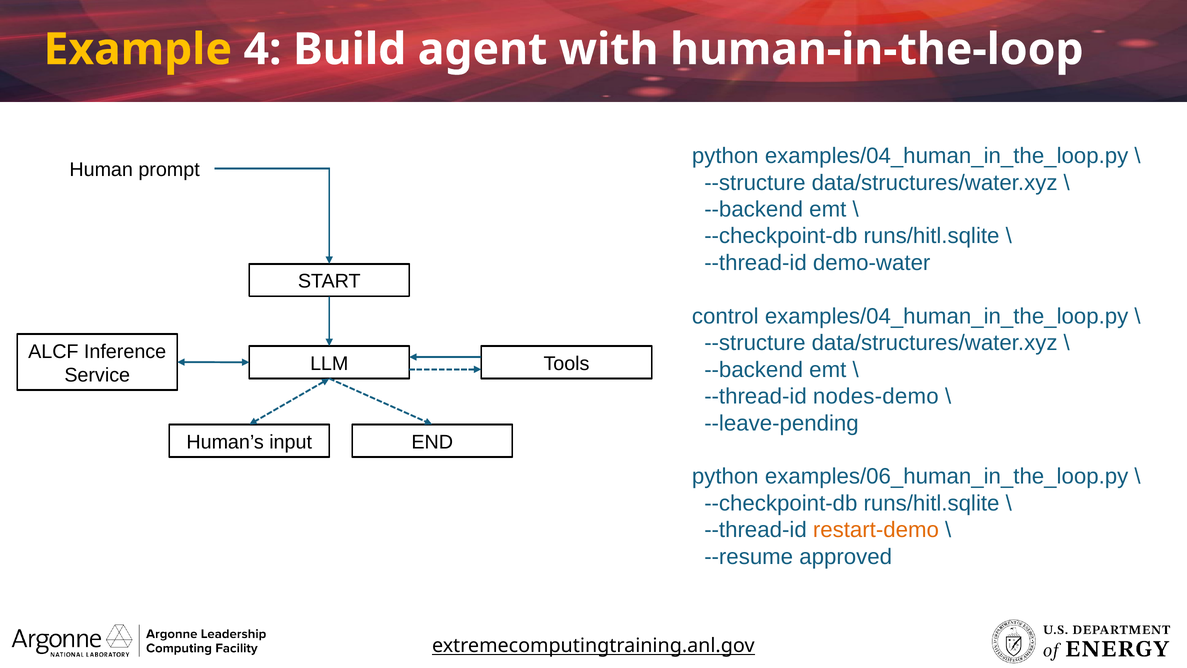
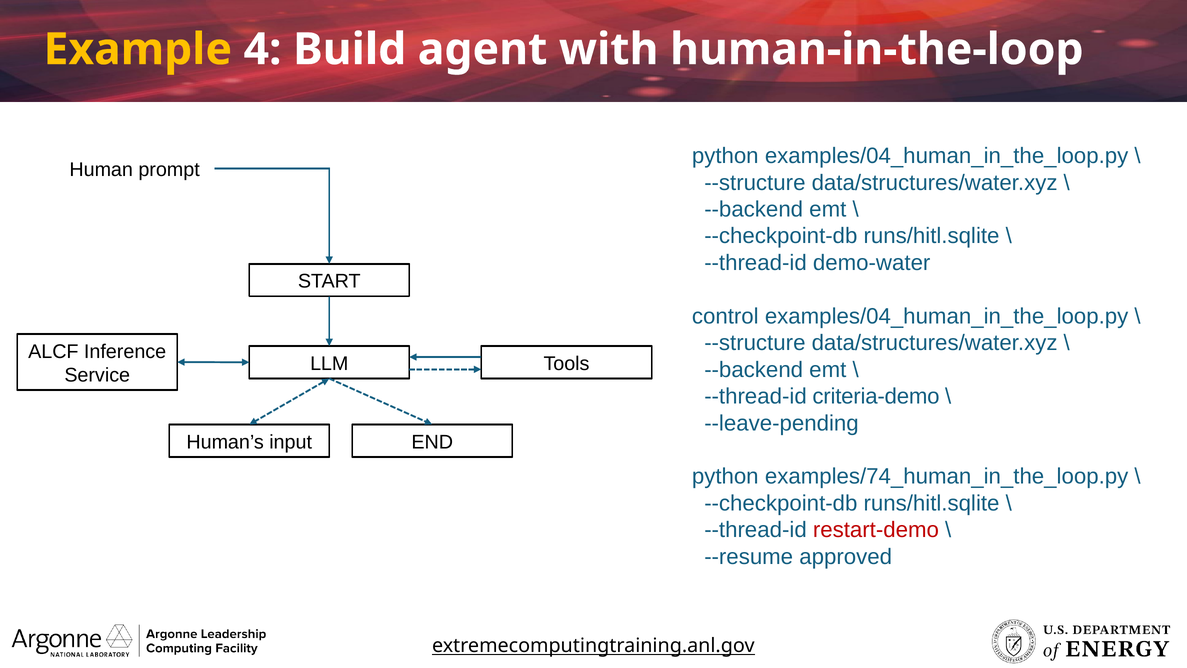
nodes-demo: nodes-demo -> criteria-demo (876, 396)
examples/06_human_in_the_loop.py: examples/06_human_in_the_loop.py -> examples/74_human_in_the_loop.py (947, 476)
restart-demo colour: orange -> red (876, 530)
